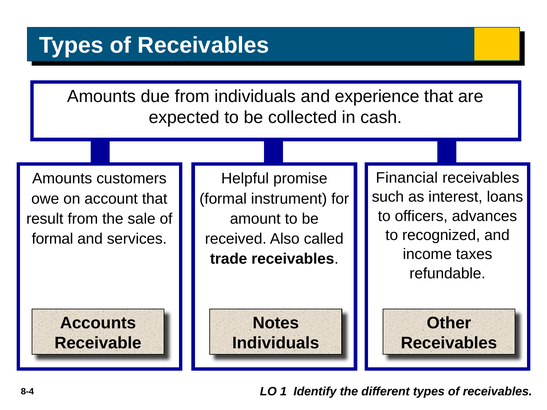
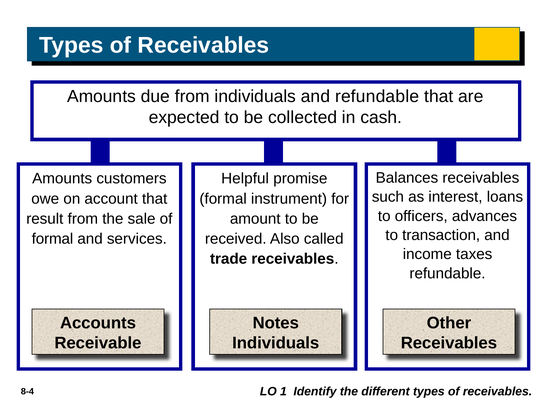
and experience: experience -> refundable (377, 96)
Financial: Financial -> Balances (407, 178)
recognized: recognized -> transaction (441, 235)
